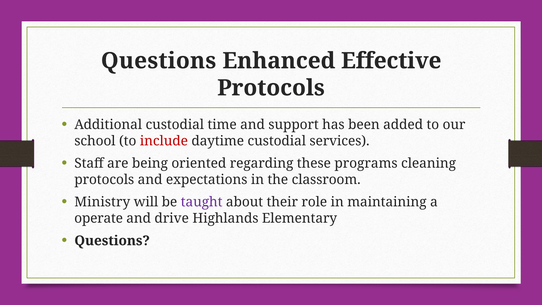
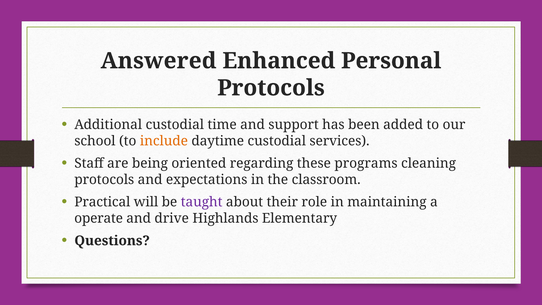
Questions: Questions -> Answered (159, 61)
Effective: Effective -> Personal (391, 61)
include colour: red -> orange (164, 141)
Ministry: Ministry -> Practical (102, 202)
